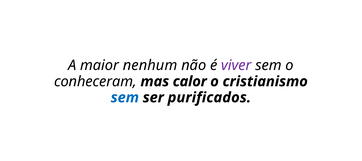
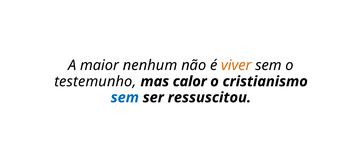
viver colour: purple -> orange (236, 65)
conheceram: conheceram -> testemunho (95, 81)
purificados: purificados -> ressuscitou (209, 97)
